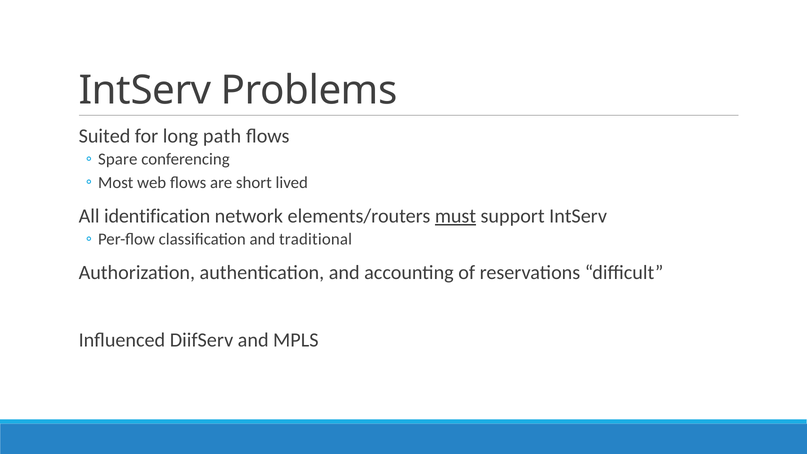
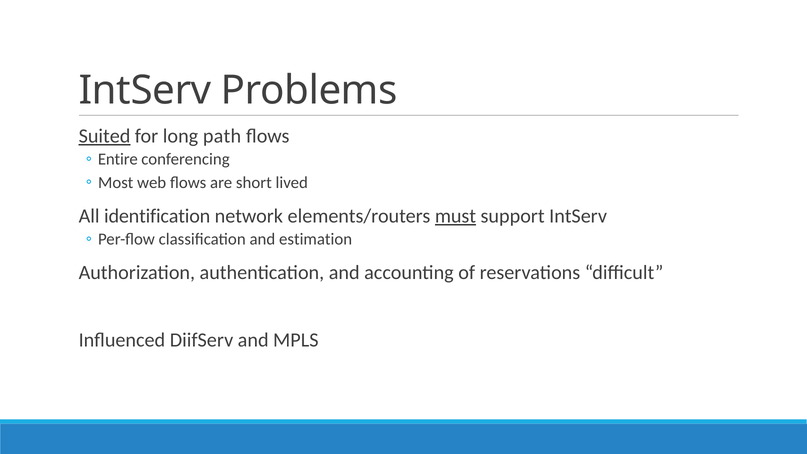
Suited underline: none -> present (105, 136)
Spare: Spare -> Entire (118, 159)
traditional: traditional -> estimation (316, 239)
